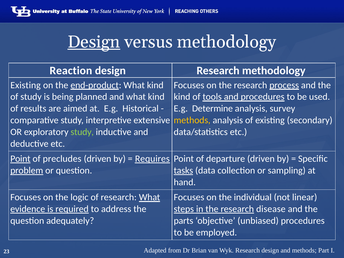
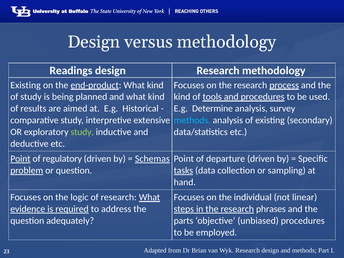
Design underline: present -> none (94, 42)
Reaction: Reaction -> Readings (71, 71)
methods colour: yellow -> light blue (192, 120)
precludes: precludes -> regulatory (62, 159)
Requires: Requires -> Schemas (152, 159)
disease: disease -> phrases (271, 209)
